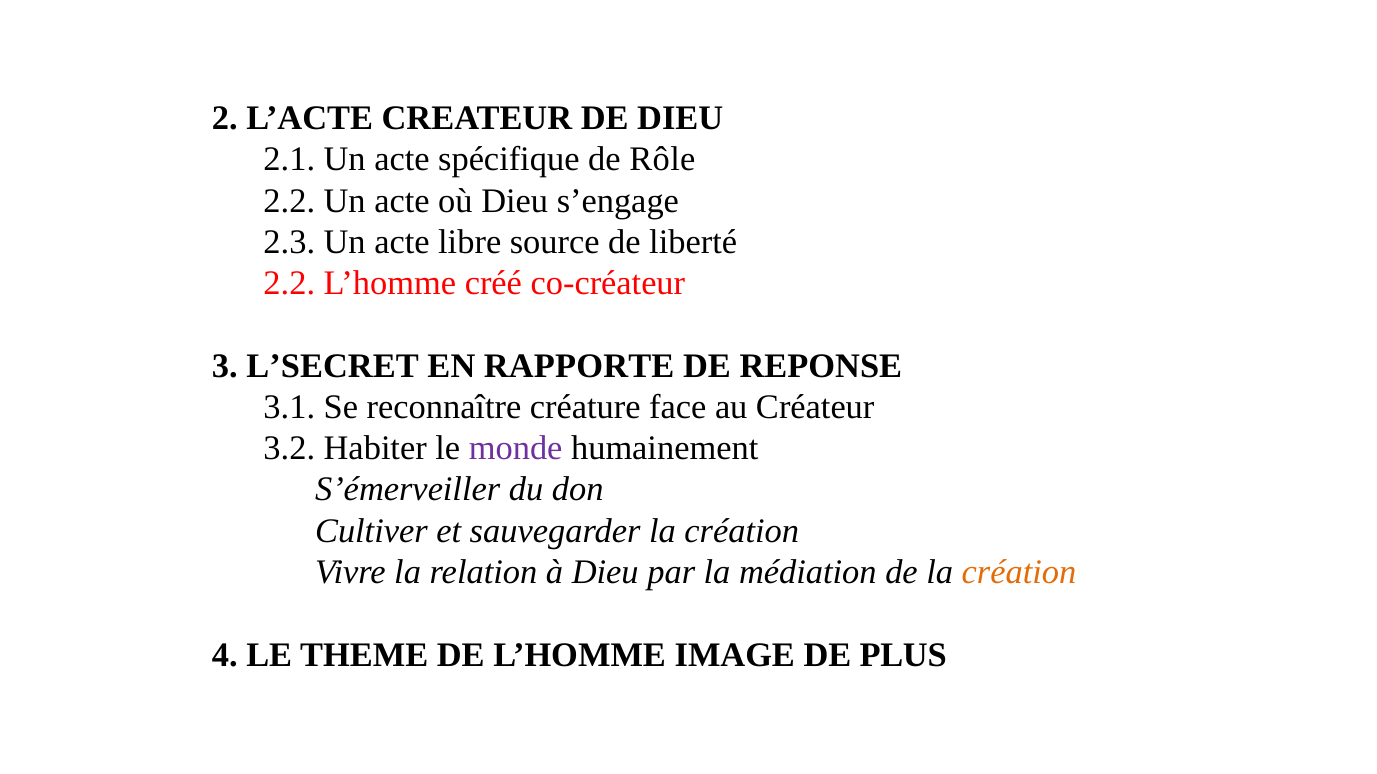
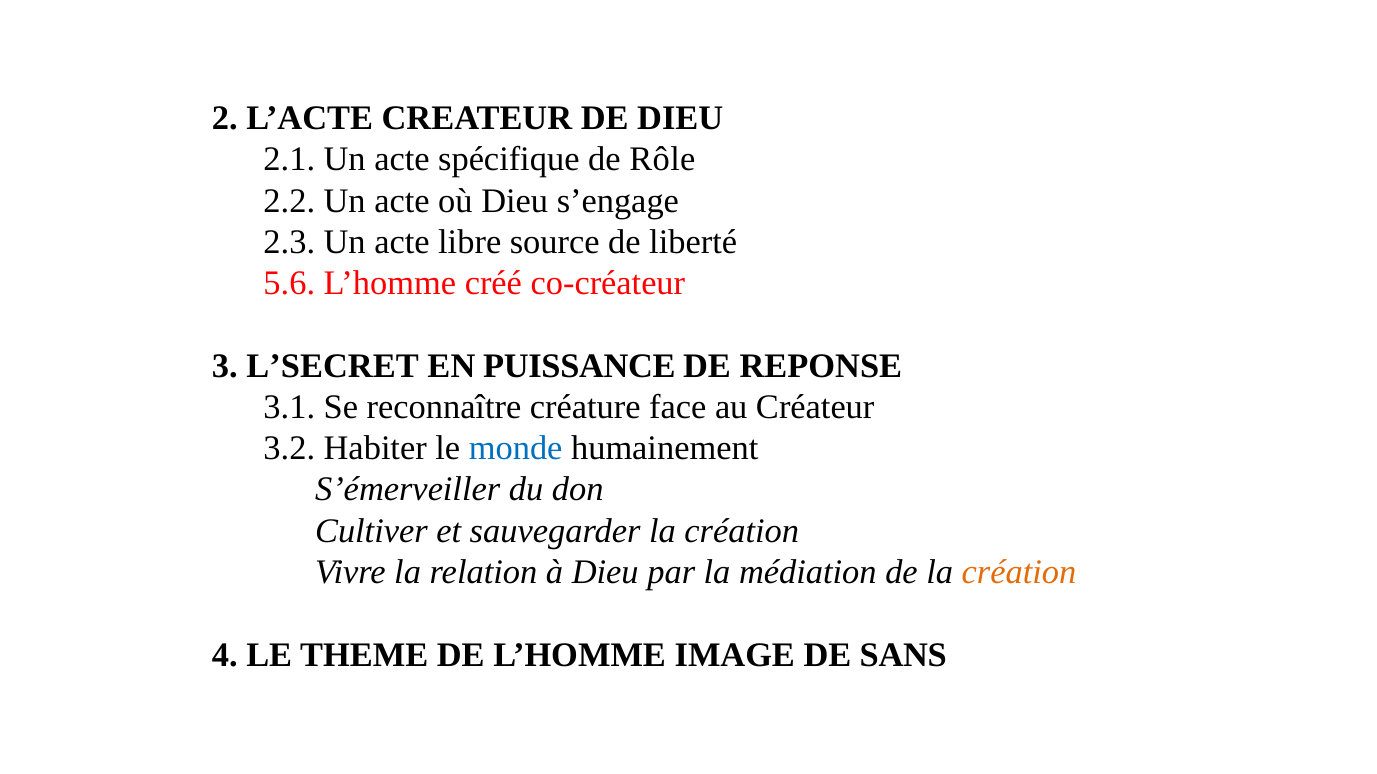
2.2: 2.2 -> 5.6 (289, 283)
RAPPORTE: RAPPORTE -> PUISSANCE (579, 366)
monde colour: purple -> blue (516, 449)
PLUS: PLUS -> SANS (903, 655)
